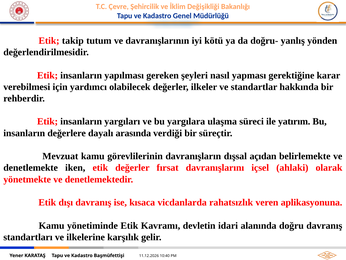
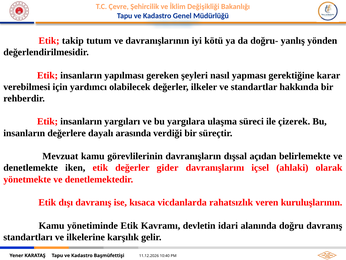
yatırım: yatırım -> çizerek (294, 121)
fırsat: fırsat -> gider (168, 167)
aplikasyonuna: aplikasyonuna -> kuruluşlarının (312, 202)
